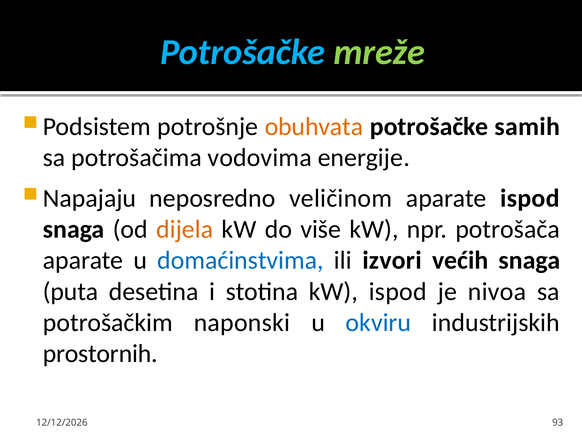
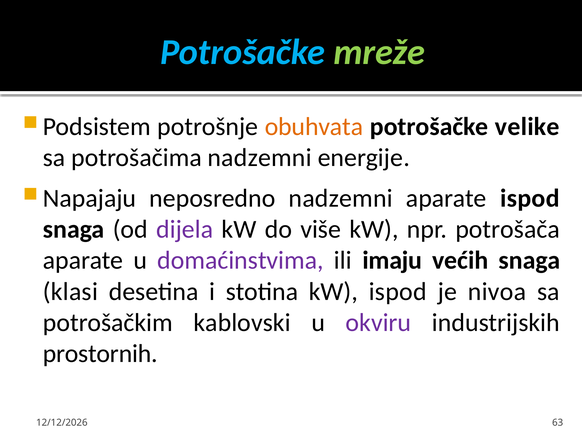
samih: samih -> velike (527, 127)
potrošačima vodovima: vodovima -> nadzemni (260, 158)
neposredno veličinom: veličinom -> nadzemni (341, 199)
dijela colour: orange -> purple (185, 230)
domaćinstvima colour: blue -> purple (240, 261)
izvori: izvori -> imaju (392, 261)
puta: puta -> klasi (70, 292)
naponski: naponski -> kablovski (242, 323)
okviru colour: blue -> purple (378, 323)
93: 93 -> 63 (558, 423)
